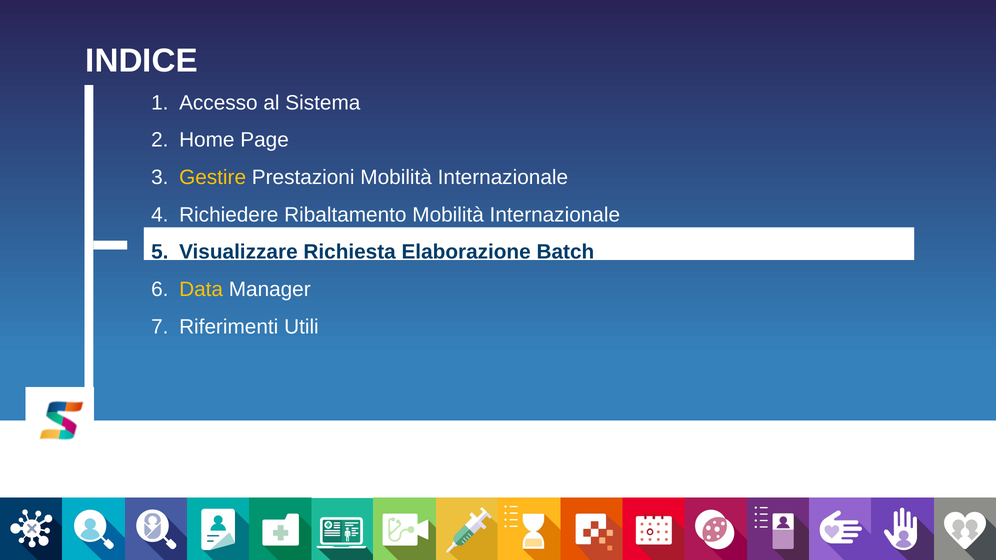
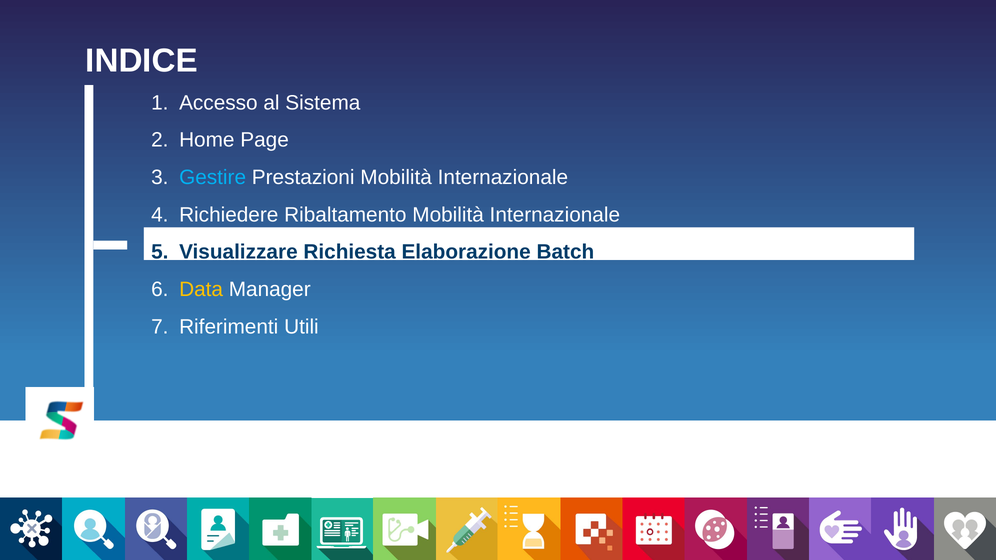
Gestire colour: yellow -> light blue (213, 177)
